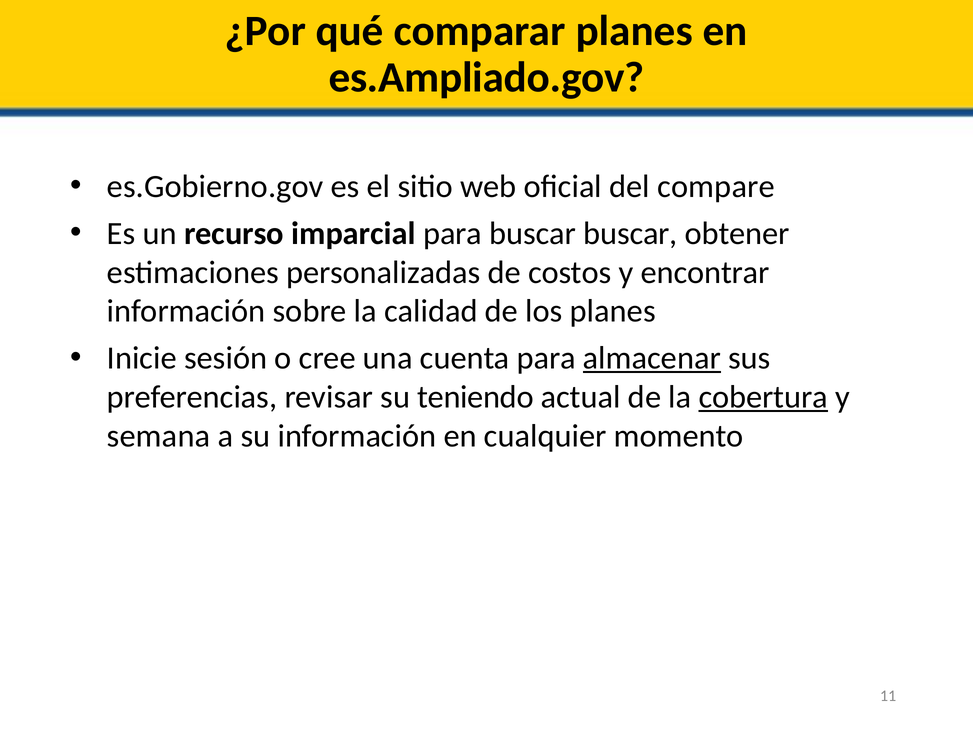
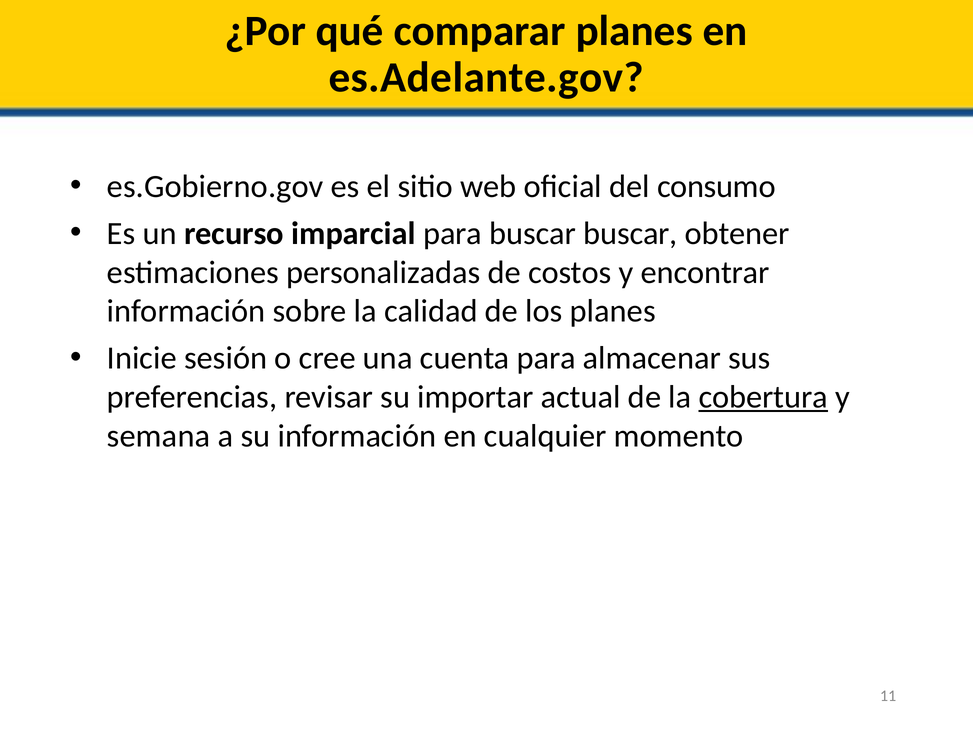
es.Ampliado.gov: es.Ampliado.gov -> es.Adelante.gov (486, 78)
compare: compare -> consumo (716, 187)
almacenar underline: present -> none (652, 359)
teniendo: teniendo -> importar (475, 398)
